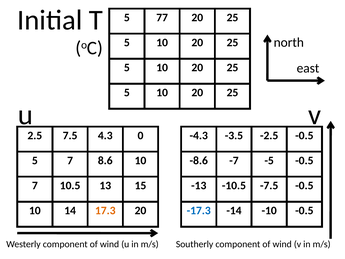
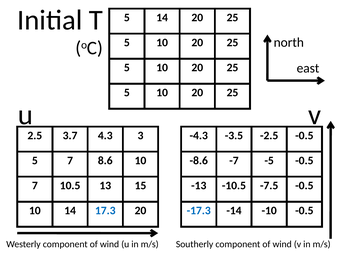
5 77: 77 -> 14 (162, 17)
7.5: 7.5 -> 3.7 (70, 135)
0: 0 -> 3 (140, 135)
17.3 colour: orange -> blue (105, 210)
